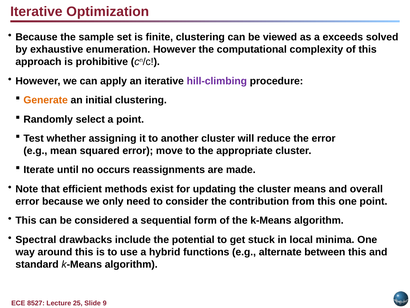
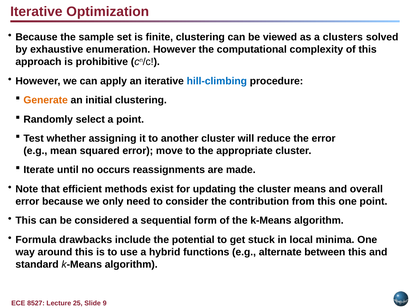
exceeds: exceeds -> clusters (343, 37)
hill-climbing colour: purple -> blue (217, 81)
Spectral: Spectral -> Formula (36, 239)
